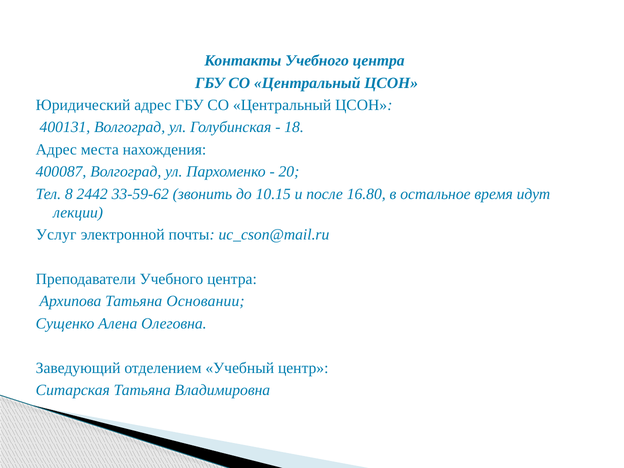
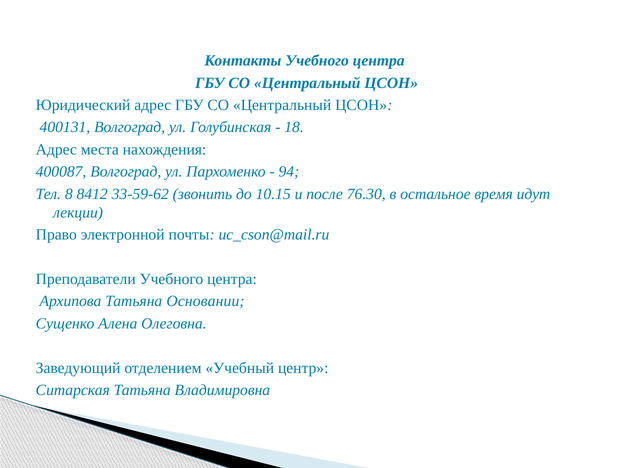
20: 20 -> 94 (289, 172)
2442: 2442 -> 8412 (92, 194)
16.80: 16.80 -> 76.30 (366, 194)
Услуг: Услуг -> Право (56, 235)
